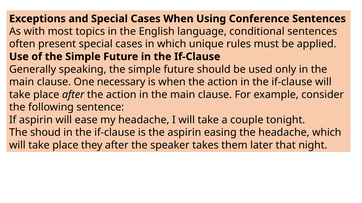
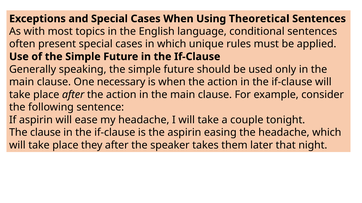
Conference: Conference -> Theoretical (259, 19)
The shoud: shoud -> clause (45, 133)
